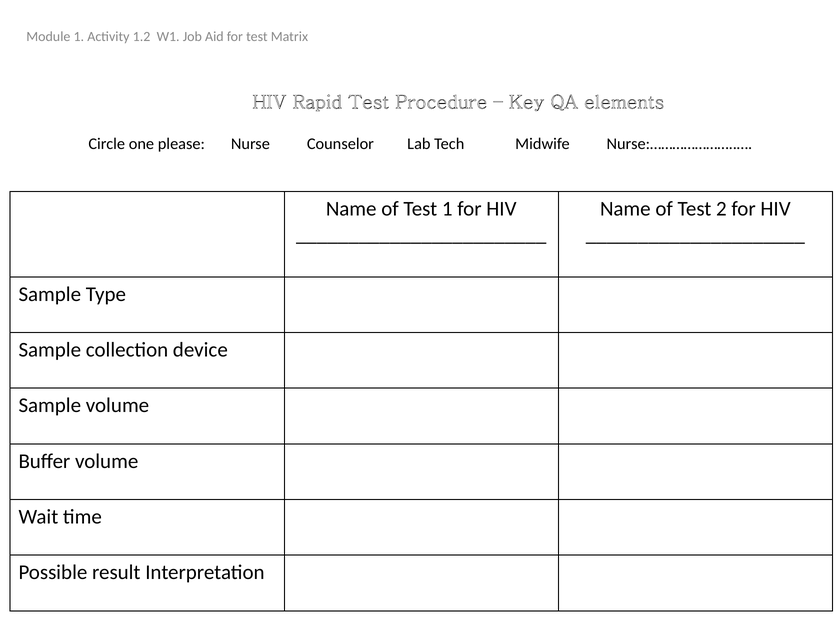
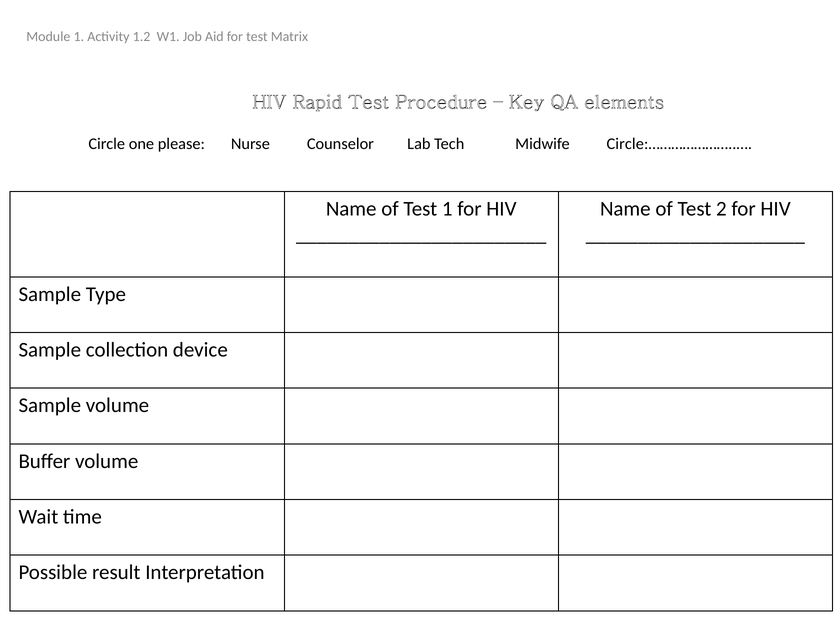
Nurse:…………………..…: Nurse:…………………..… -> Circle:…………………..… (679, 144)
